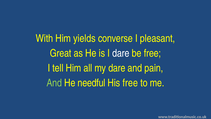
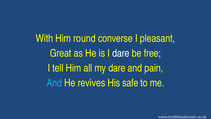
yields: yields -> round (84, 38)
And colour: light green -> light blue (54, 83)
needful: needful -> revives (91, 83)
His free: free -> safe (130, 83)
